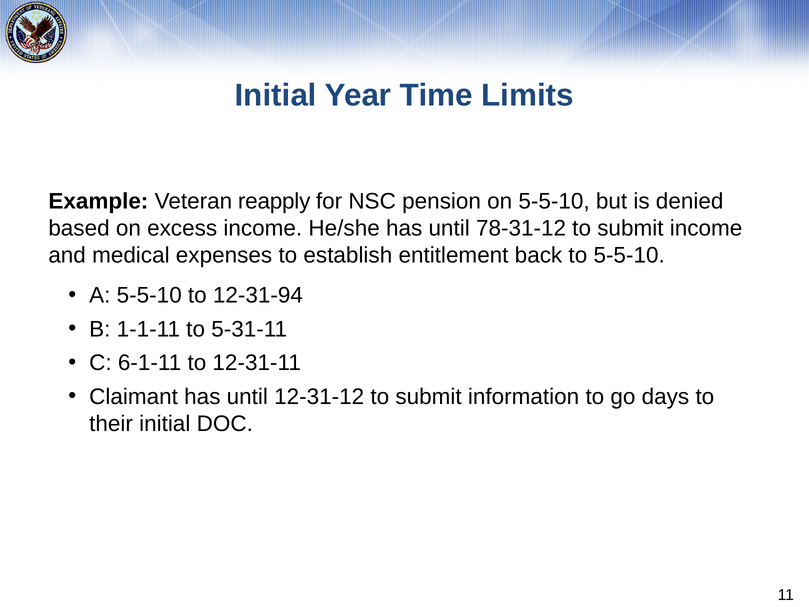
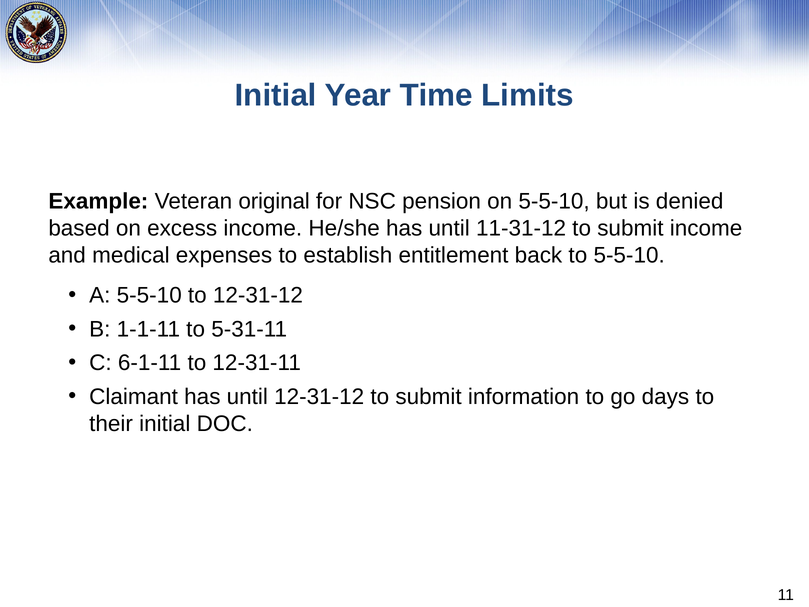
reapply: reapply -> original (274, 201)
78-31-12: 78-31-12 -> 11-31-12 (521, 228)
to 12-31-94: 12-31-94 -> 12-31-12 (258, 295)
